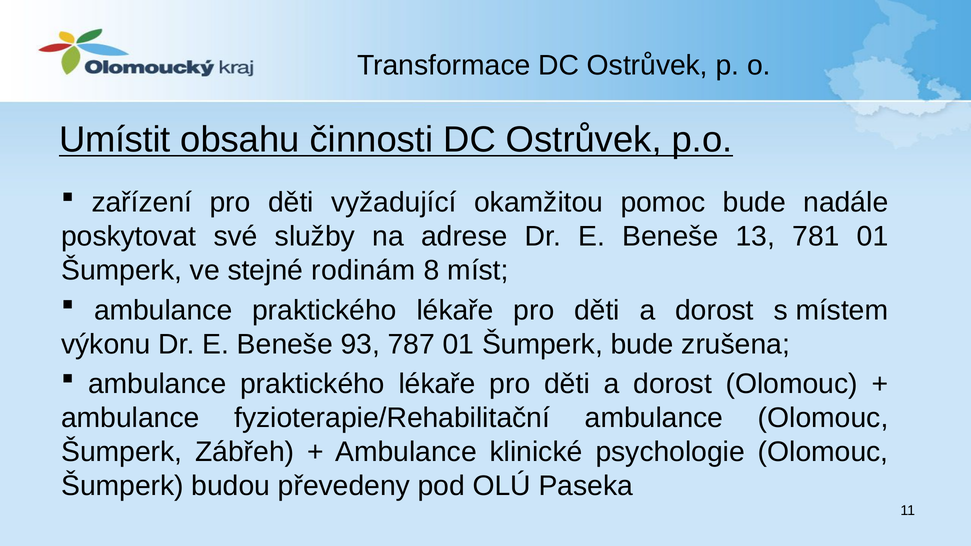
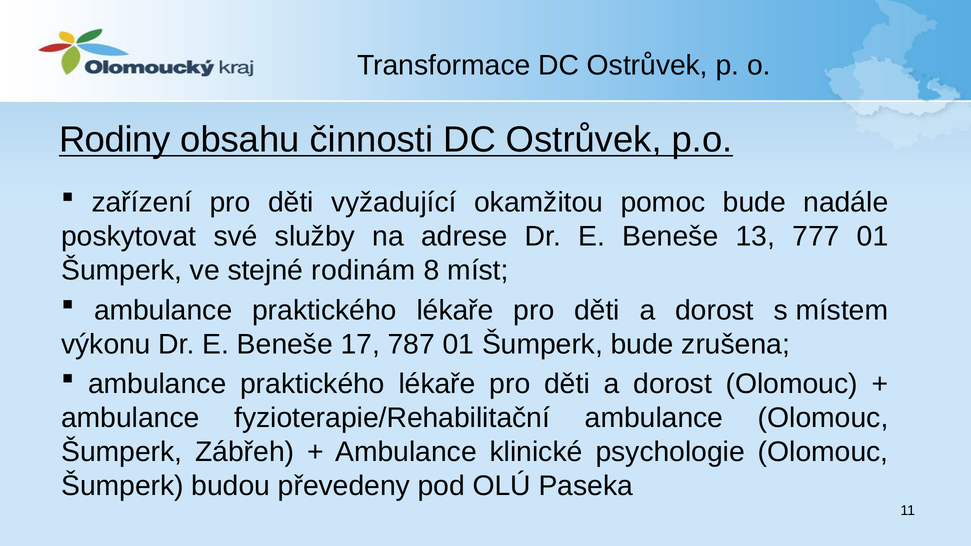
Umístit: Umístit -> Rodiny (115, 140)
781: 781 -> 777 (816, 237)
93: 93 -> 17 (360, 344)
